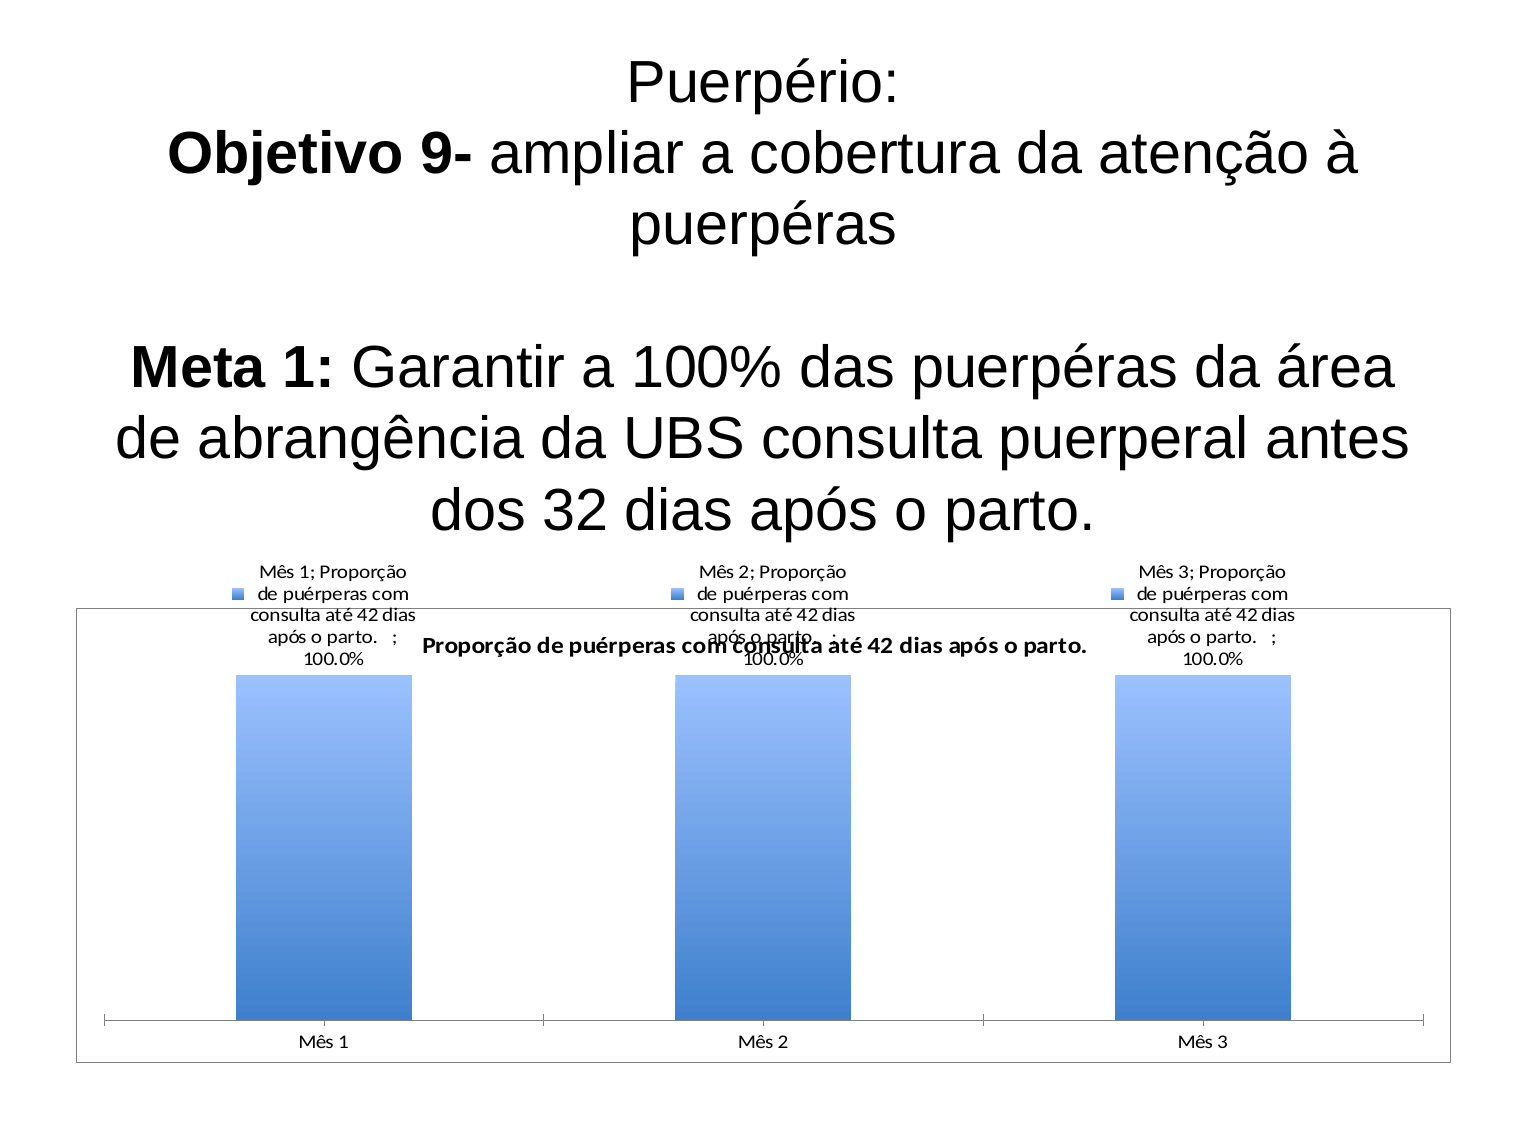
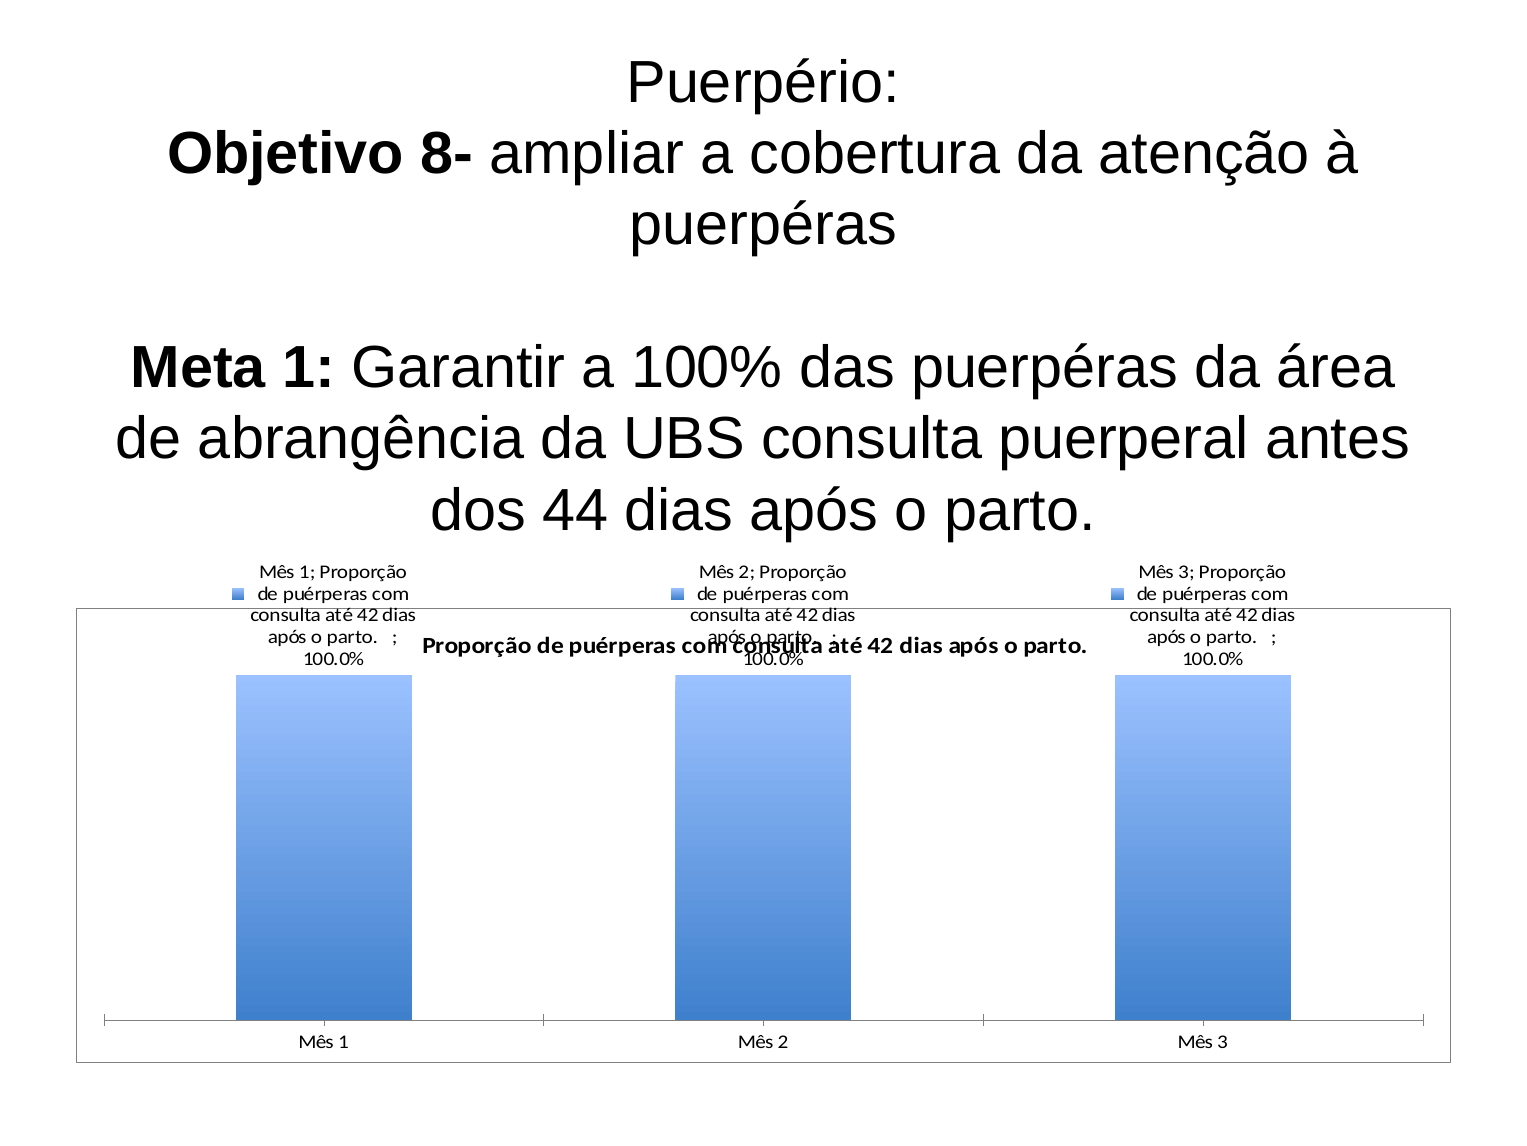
9-: 9- -> 8- (447, 154)
32: 32 -> 44 (576, 510)
